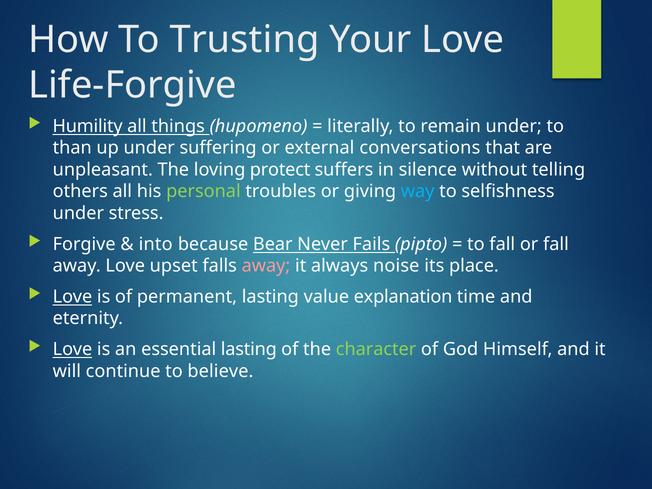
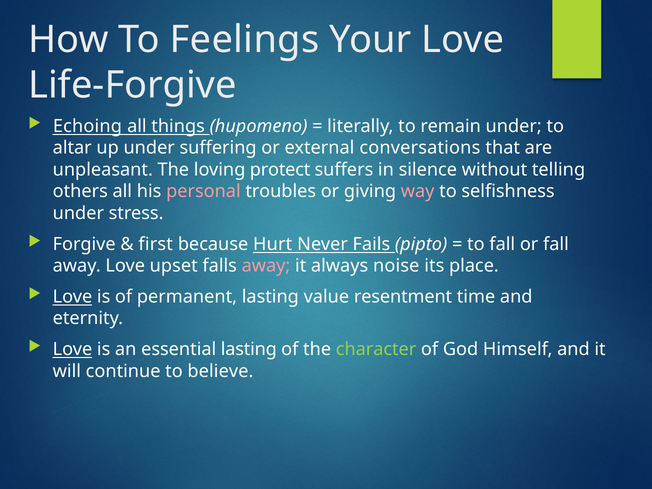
Trusting: Trusting -> Feelings (245, 40)
Humility: Humility -> Echoing (87, 126)
than: than -> altar (72, 148)
personal colour: light green -> pink (203, 191)
way colour: light blue -> pink (418, 191)
into: into -> first (156, 244)
Bear: Bear -> Hurt (273, 244)
explanation: explanation -> resentment (403, 297)
